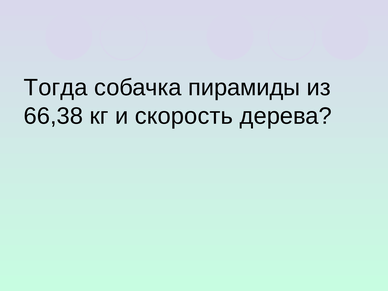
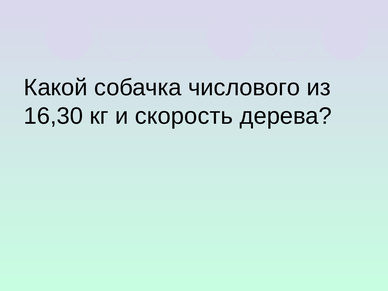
Тогда: Тогда -> Какой (56, 88)
пирамиды: пирамиды -> числового (244, 88)
66,38: 66,38 -> 16,30 (53, 116)
